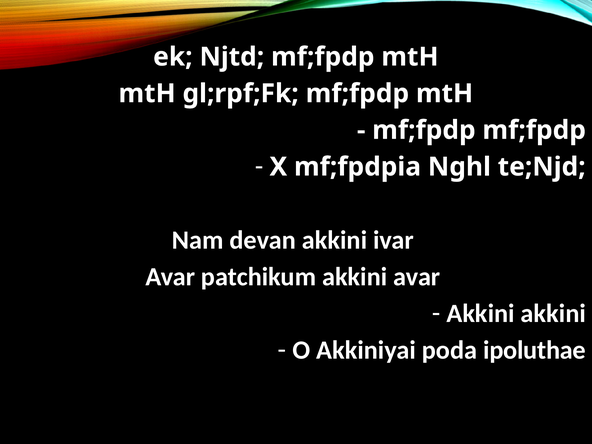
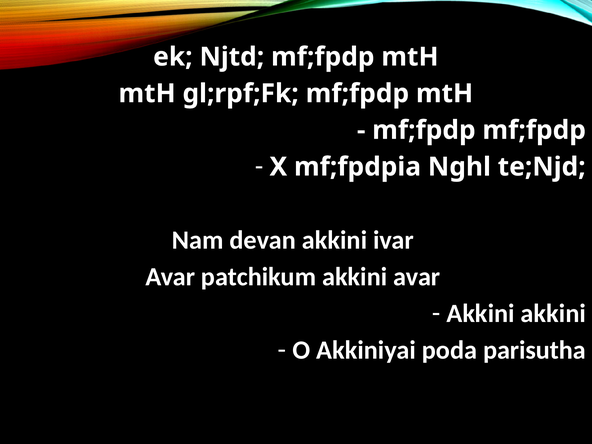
ipoluthae: ipoluthae -> parisutha (534, 350)
